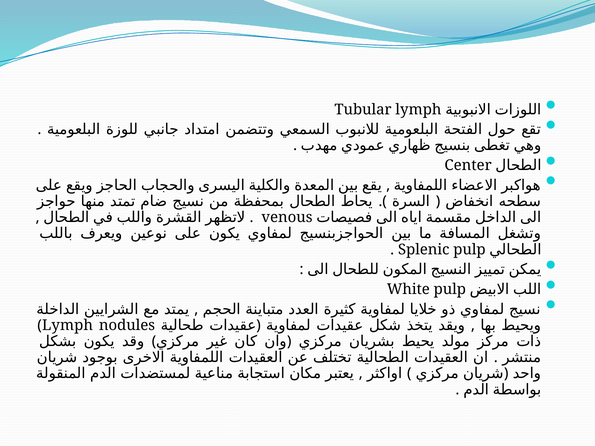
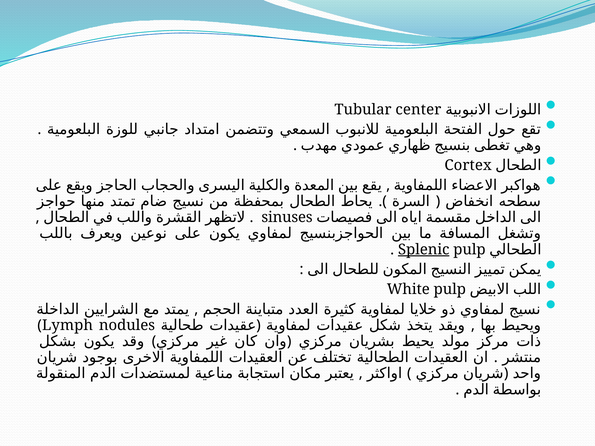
Tubular lymph: lymph -> center (418, 109)
Center: Center -> Cortex (468, 165)
venous: venous -> sinuses (287, 217)
Splenic underline: none -> present (424, 250)
